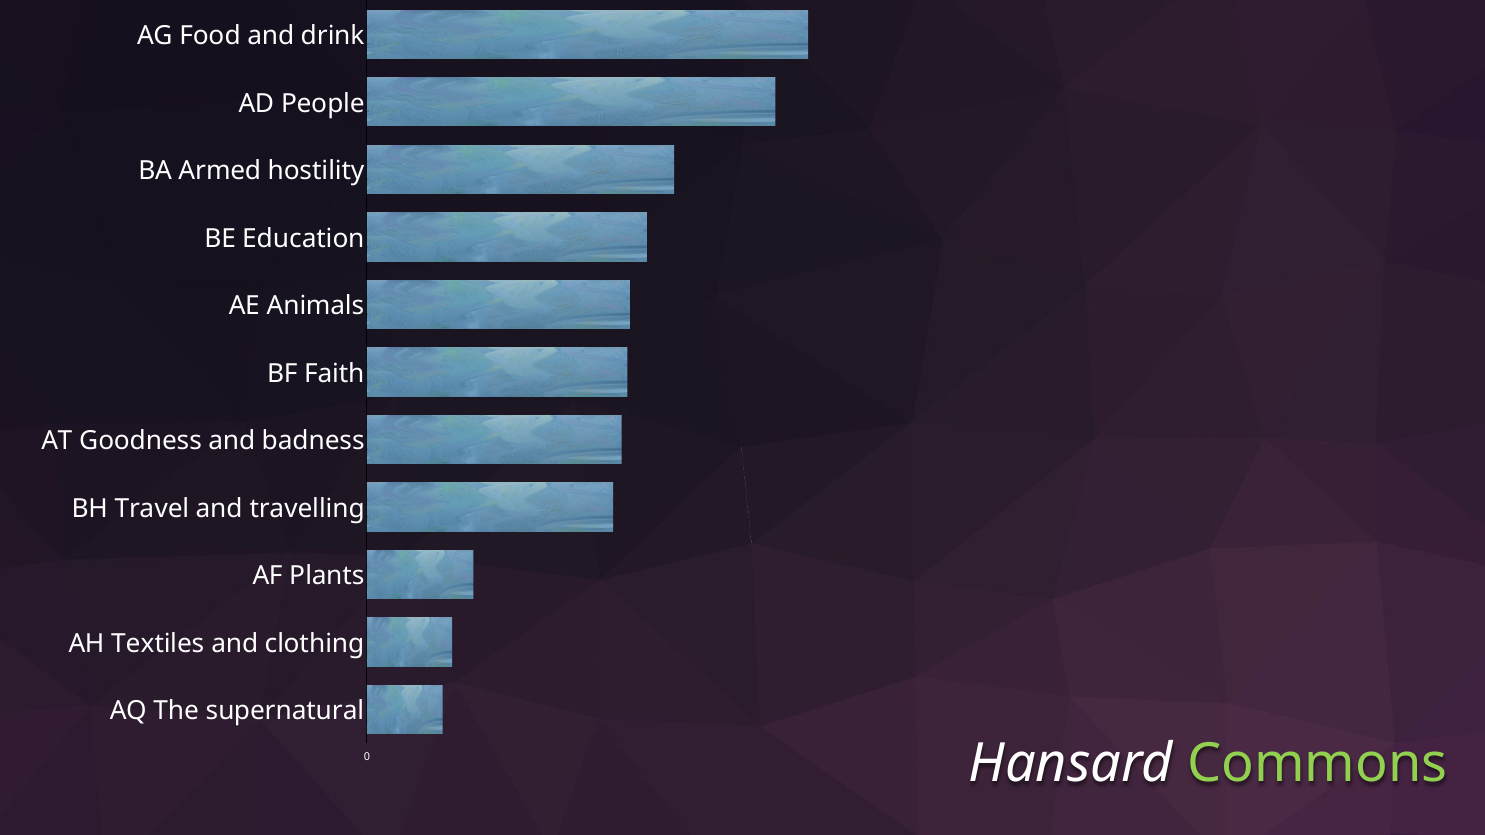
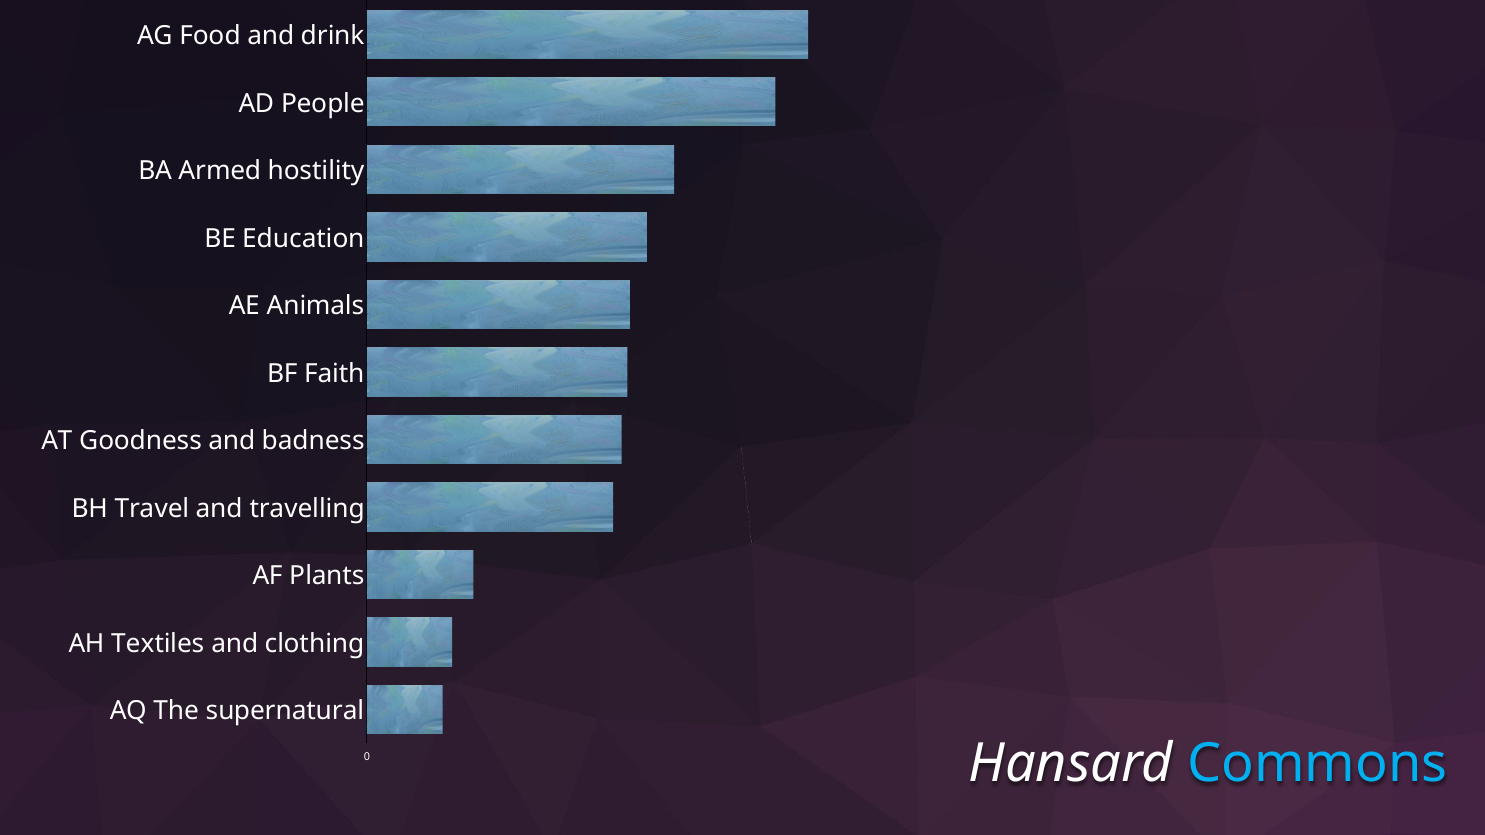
Commons colour: light green -> light blue (1317, 764)
